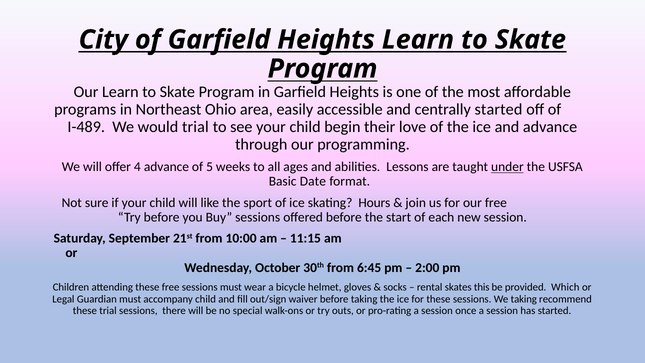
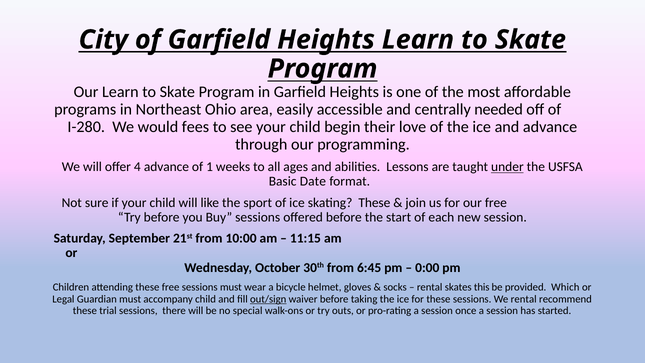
centrally started: started -> needed (499, 109)
I-489: I-489 -> I-280 (86, 127)
would trial: trial -> fees (195, 127)
5: 5 -> 1 (210, 167)
skating Hours: Hours -> These (374, 203)
2:00: 2:00 -> 0:00 (427, 267)
out/sign underline: none -> present (268, 299)
We taking: taking -> rental (524, 299)
